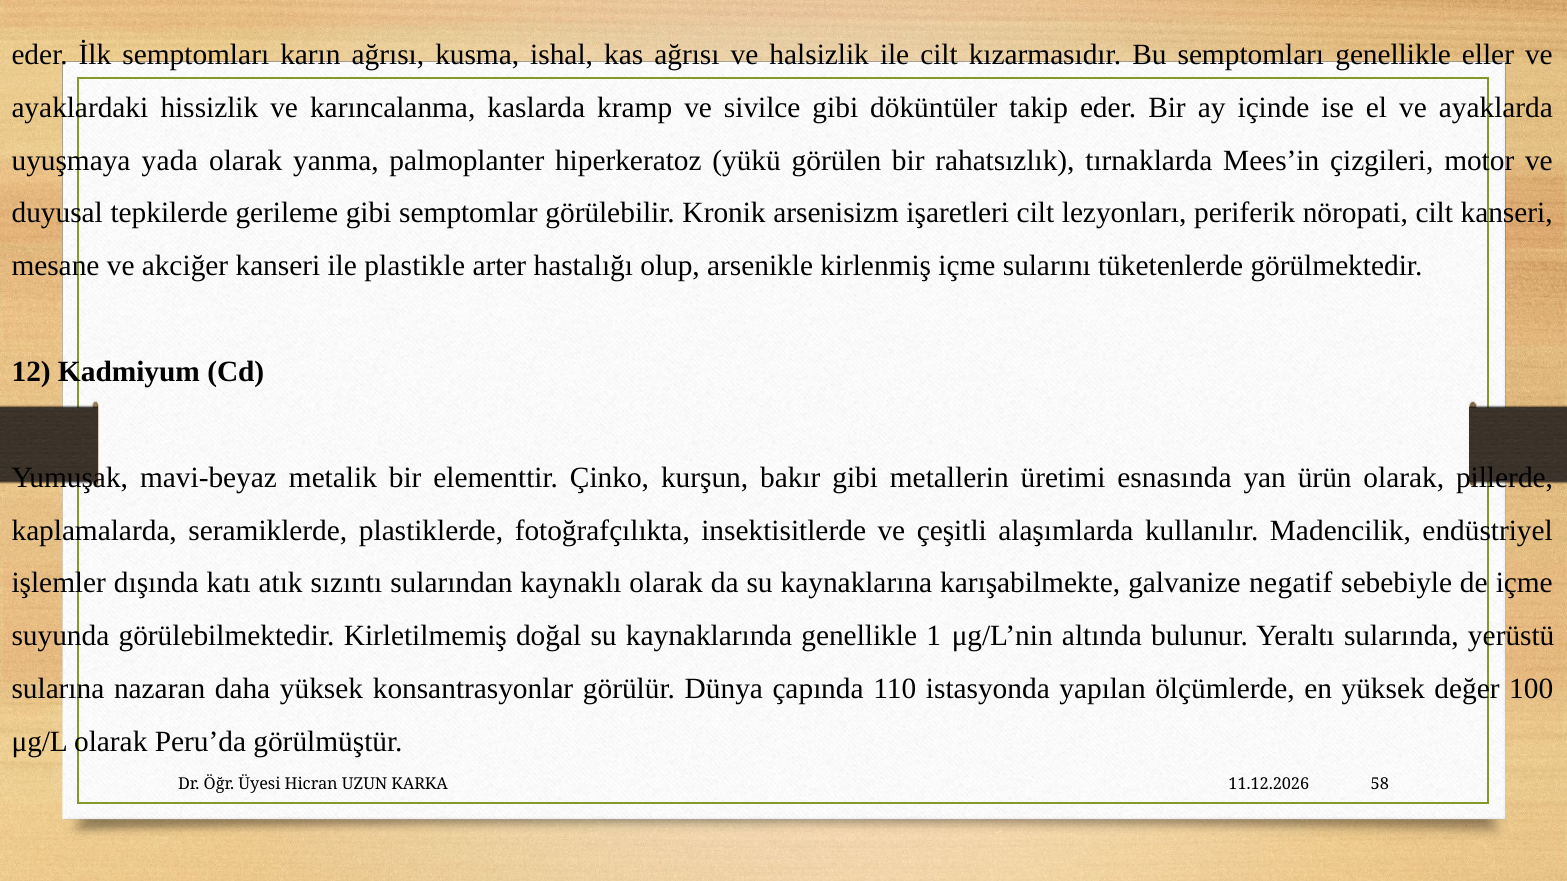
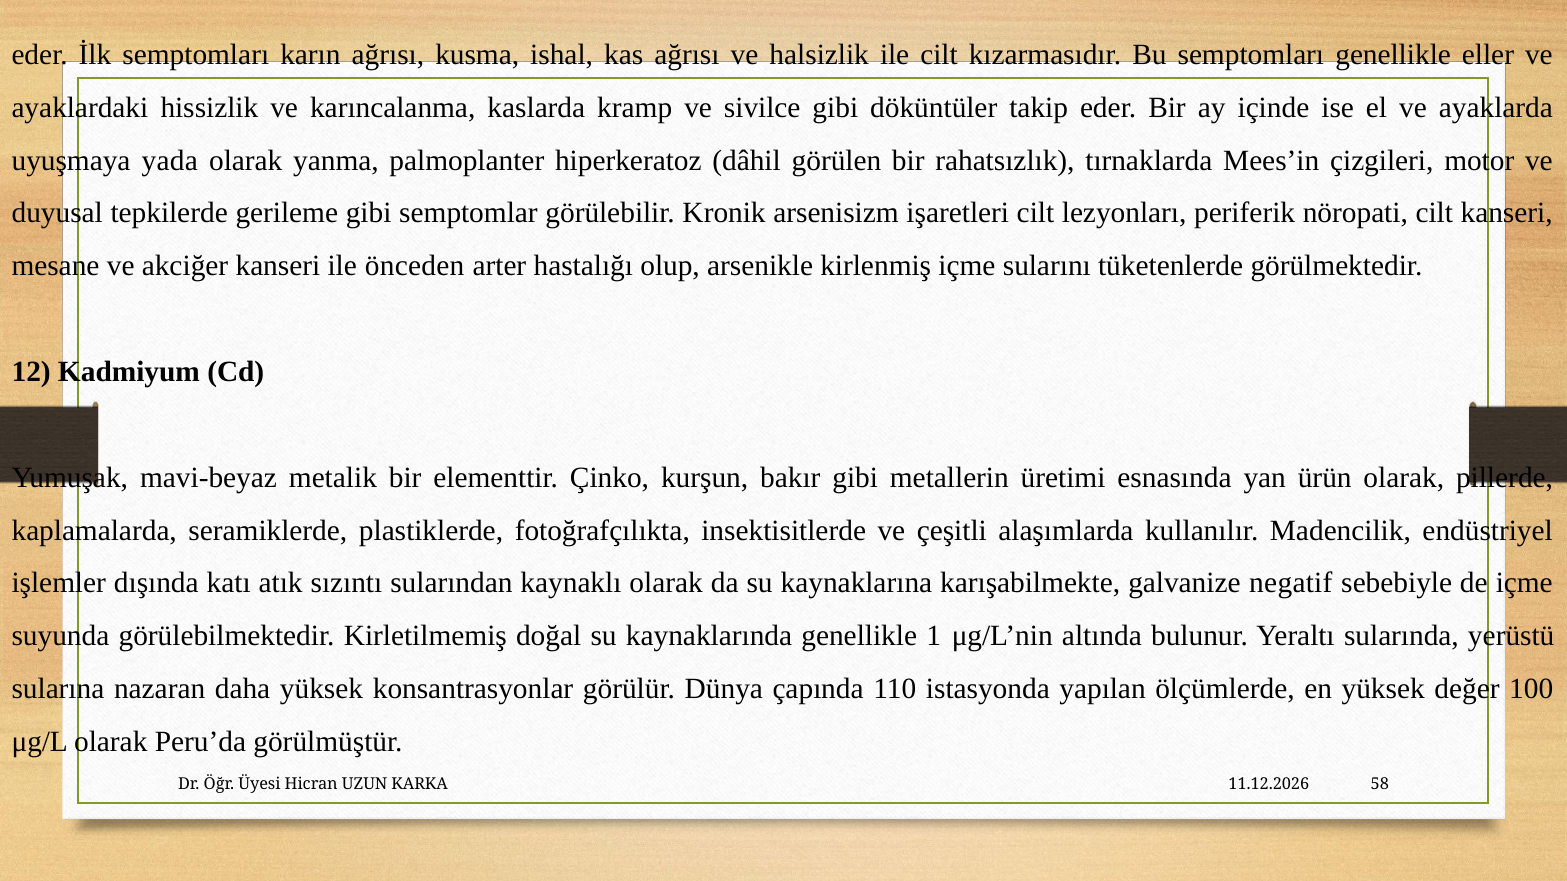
yükü: yükü -> dâhil (747, 160)
plastikle: plastikle -> önceden (415, 266)
